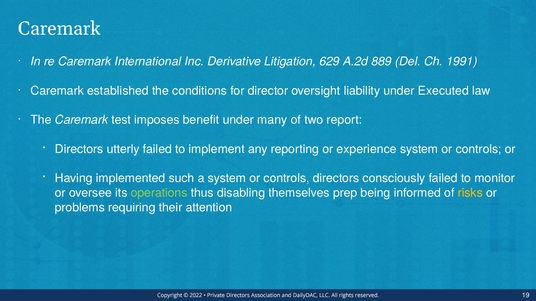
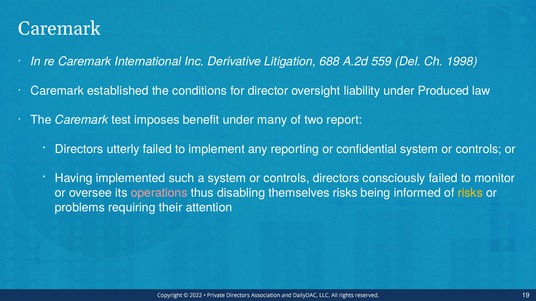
629: 629 -> 688 (330, 62)
889: 889 -> 559 (382, 62)
1991: 1991 -> 1998 (462, 62)
Executed: Executed -> Produced (443, 91)
experience: experience -> confidential (367, 149)
operations colour: light green -> pink (159, 193)
themselves prep: prep -> risks (345, 193)
